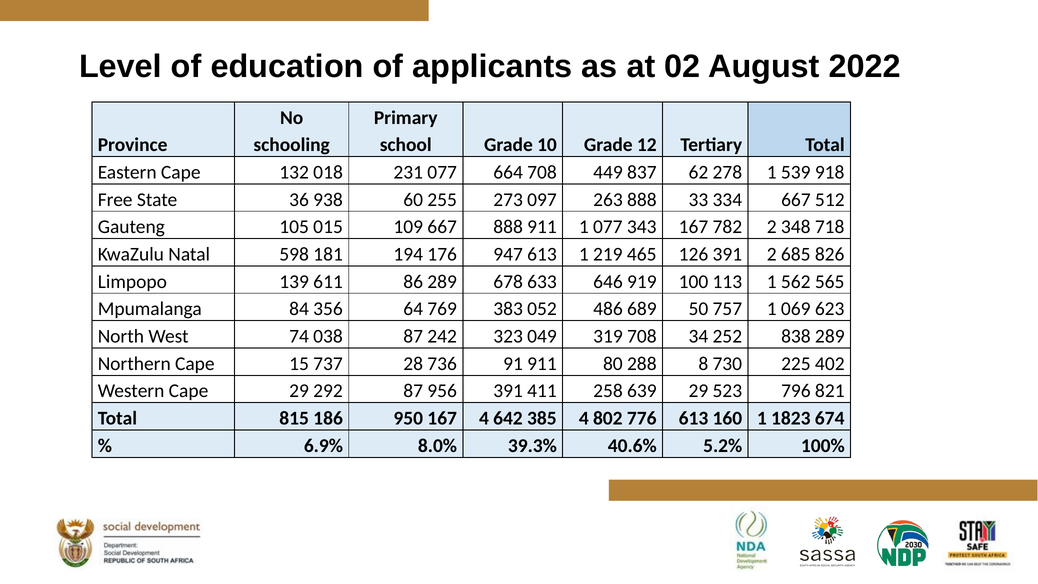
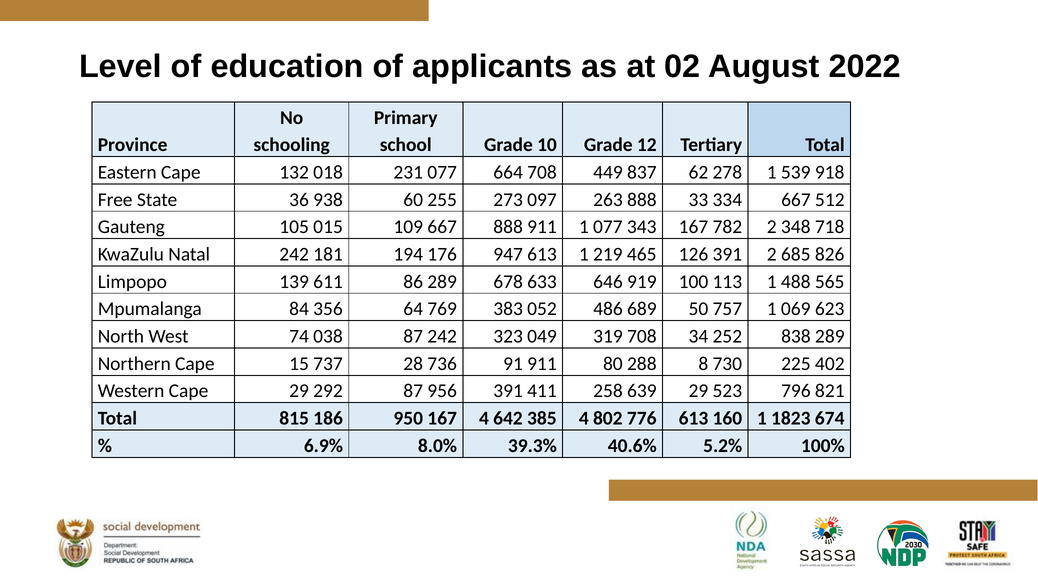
Natal 598: 598 -> 242 (294, 254)
562: 562 -> 488 (796, 282)
